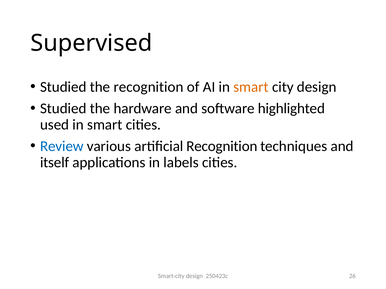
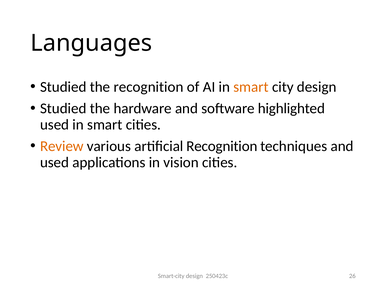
Supervised: Supervised -> Languages (91, 43)
Review colour: blue -> orange (62, 146)
itself: itself -> used (55, 163)
labels: labels -> vision (181, 163)
